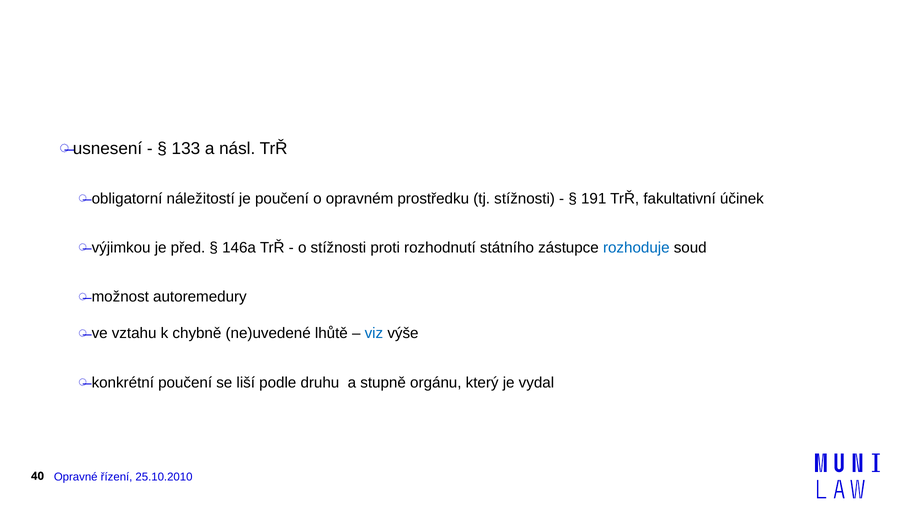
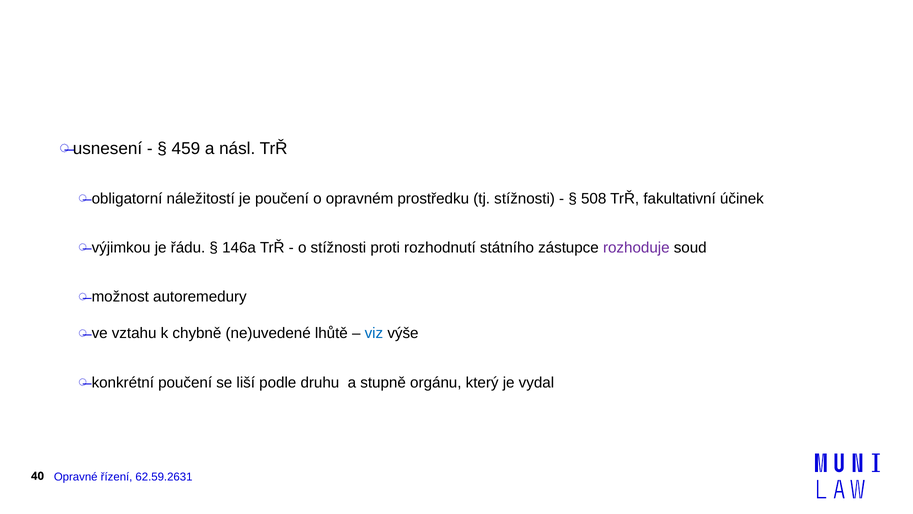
133: 133 -> 459 (186, 148)
191: 191 -> 508 (594, 199)
před: před -> řádu (188, 248)
rozhoduje colour: blue -> purple (636, 248)
25.10.2010: 25.10.2010 -> 62.59.2631 (164, 477)
